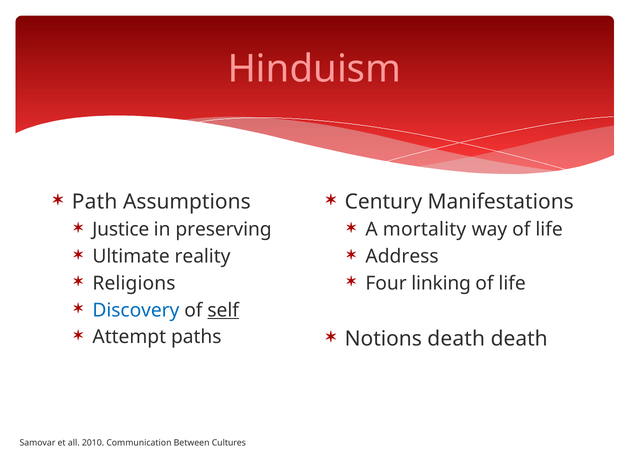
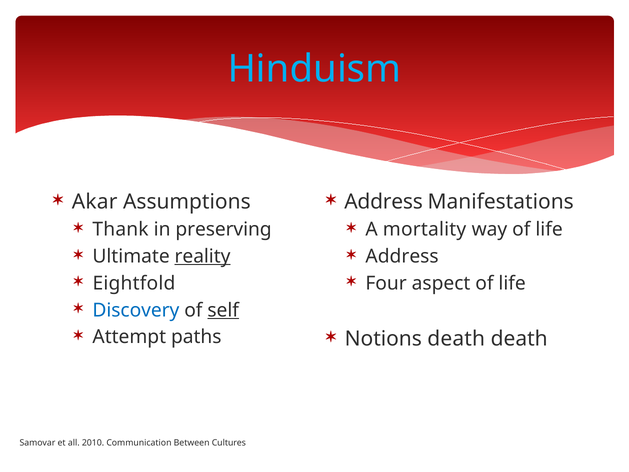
Hinduism colour: pink -> light blue (314, 69)
Path: Path -> Akar (95, 201)
Century: Century -> Address (384, 201)
Justice: Justice -> Thank (121, 229)
reality underline: none -> present (203, 256)
Religions: Religions -> Eightfold (134, 283)
linking: linking -> aspect (441, 283)
